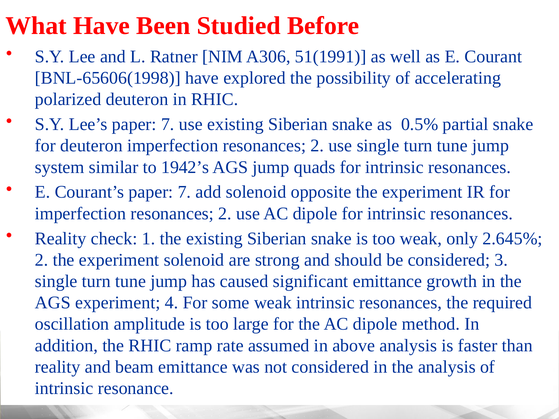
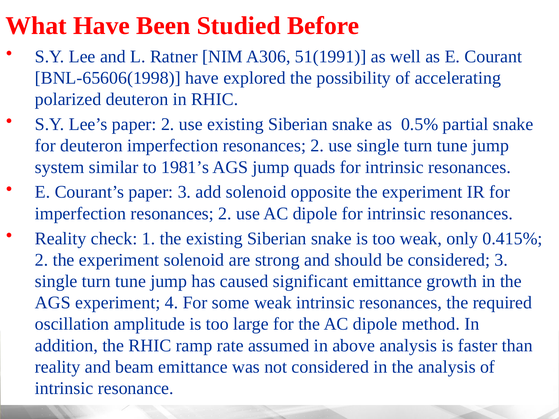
Lee’s paper 7: 7 -> 2 (168, 124)
1942’s: 1942’s -> 1981’s (185, 167)
Courant’s paper 7: 7 -> 3 (184, 192)
2.645%: 2.645% -> 0.415% (513, 239)
